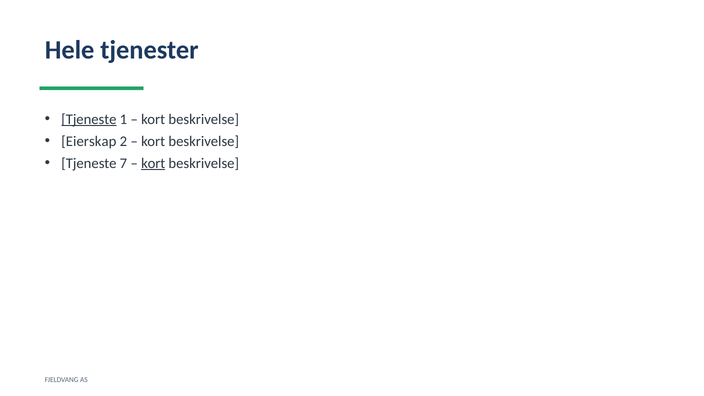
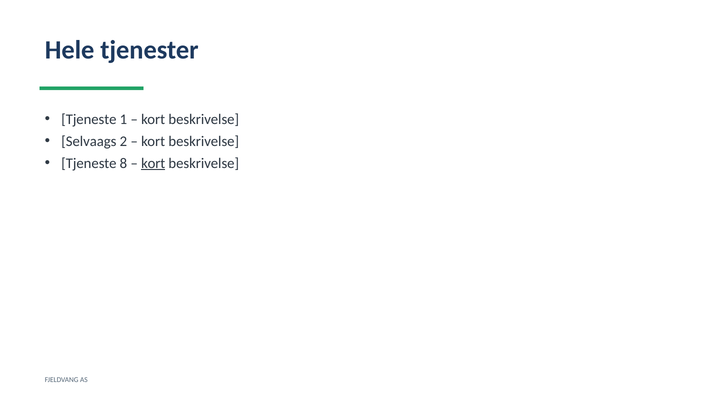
Tjeneste underline: present -> none (89, 119)
Eierskap: Eierskap -> Selvaags (89, 141)
7: 7 -> 8 (123, 163)
